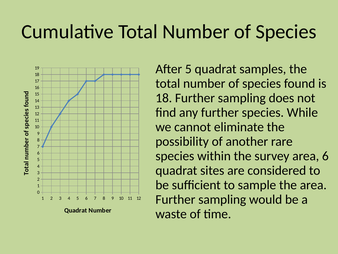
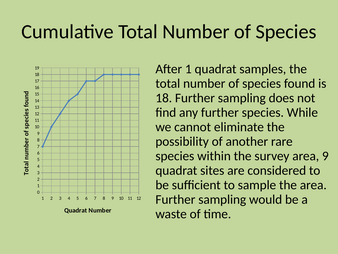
After 5: 5 -> 1 (188, 69)
area 6: 6 -> 9 (325, 156)
